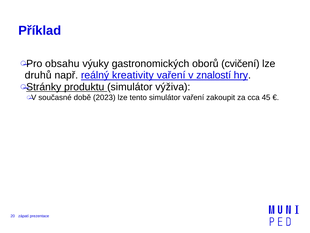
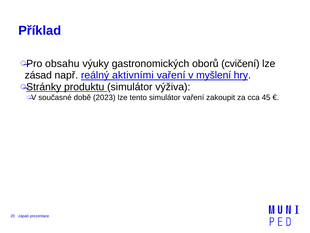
druhů: druhů -> zásad (38, 75)
kreativity: kreativity -> aktivními (133, 75)
znalostí: znalostí -> myšlení (214, 75)
